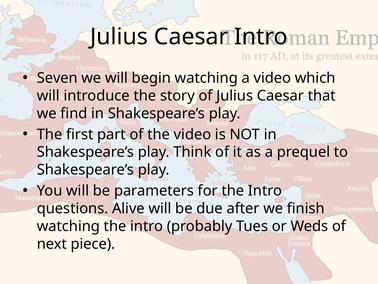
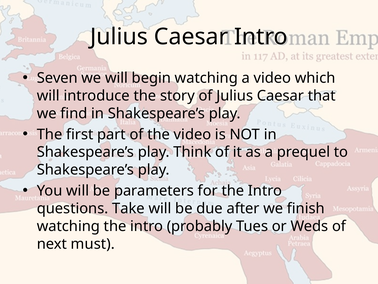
Alive: Alive -> Take (128, 208)
piece: piece -> must (93, 243)
